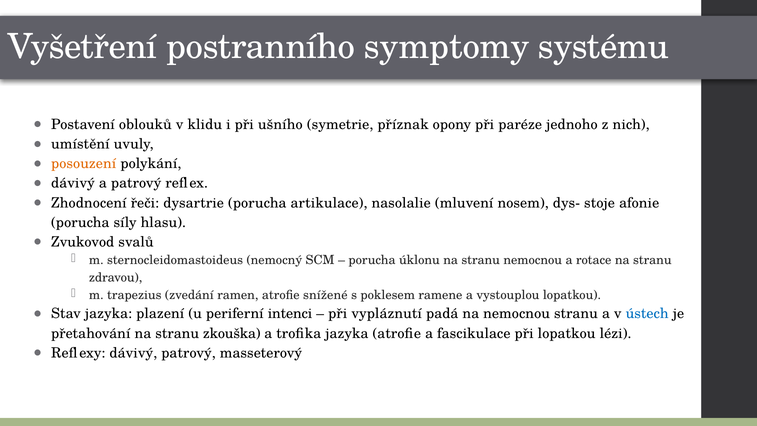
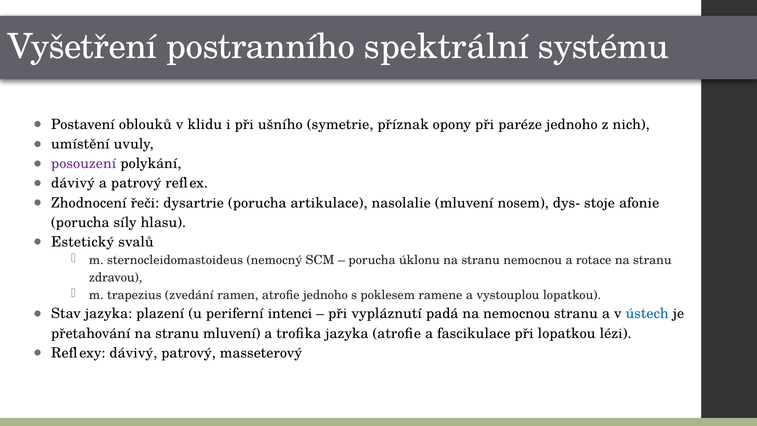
symptomy: symptomy -> spektrální (447, 47)
posouzení colour: orange -> purple (84, 164)
Zvukovod: Zvukovod -> Estetický (83, 242)
atrofie snížené: snížené -> jednoho (325, 295)
stranu zkouška: zkouška -> mluvení (232, 333)
